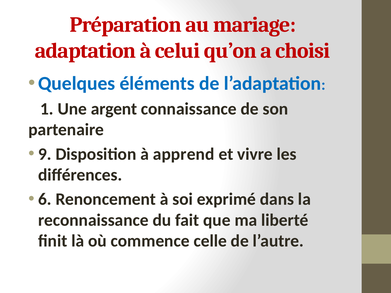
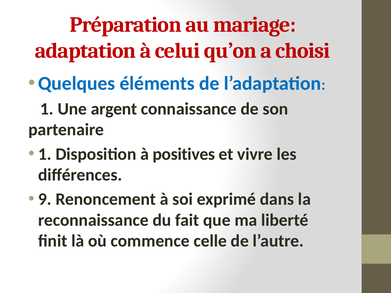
9: 9 -> 1 (45, 154)
apprend: apprend -> positives (184, 154)
6: 6 -> 9 (45, 199)
